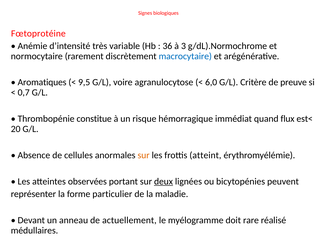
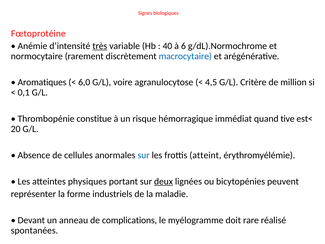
très underline: none -> present (100, 46)
36: 36 -> 40 (167, 46)
3: 3 -> 6 (183, 46)
9,5: 9,5 -> 6,0 (84, 82)
6,0: 6,0 -> 4,5 (211, 82)
preuve: preuve -> million (294, 82)
0,7: 0,7 -> 0,1 (24, 93)
flux: flux -> tive (288, 119)
sur colour: orange -> blue (144, 155)
observées: observées -> physiques (87, 181)
particulier: particulier -> industriels (112, 194)
actuellement: actuellement -> complications (129, 220)
médullaires: médullaires -> spontanées (34, 230)
